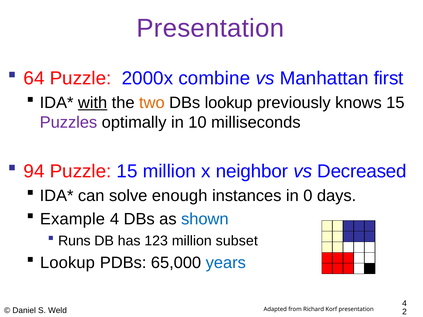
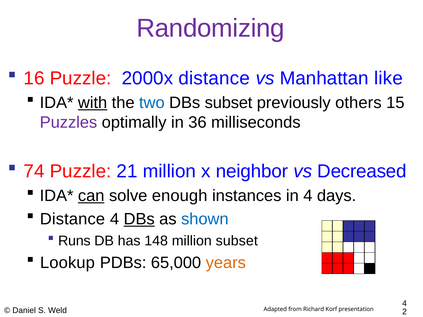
Presentation: Presentation -> Randomizing (211, 28)
64: 64 -> 16 (34, 78)
2000x combine: combine -> distance (214, 78)
first: first -> like (388, 78)
two colour: orange -> blue (152, 103)
DBs lookup: lookup -> subset (229, 103)
knows: knows -> others (358, 103)
10: 10 -> 36 (197, 123)
94: 94 -> 74 (34, 171)
Puzzle 15: 15 -> 21 (127, 171)
can underline: none -> present (91, 196)
in 0: 0 -> 4 (308, 196)
Example: Example -> Distance (72, 219)
DBs underline: none -> present (139, 219)
123: 123 -> 148 (156, 241)
years colour: blue -> orange (226, 263)
